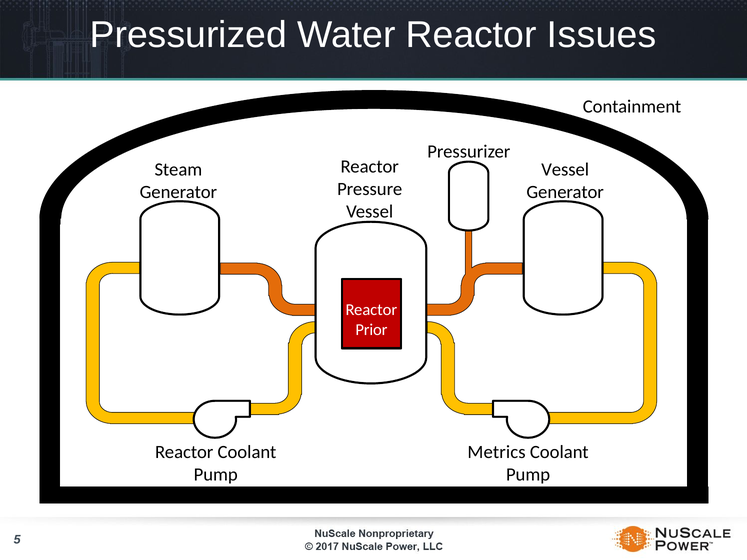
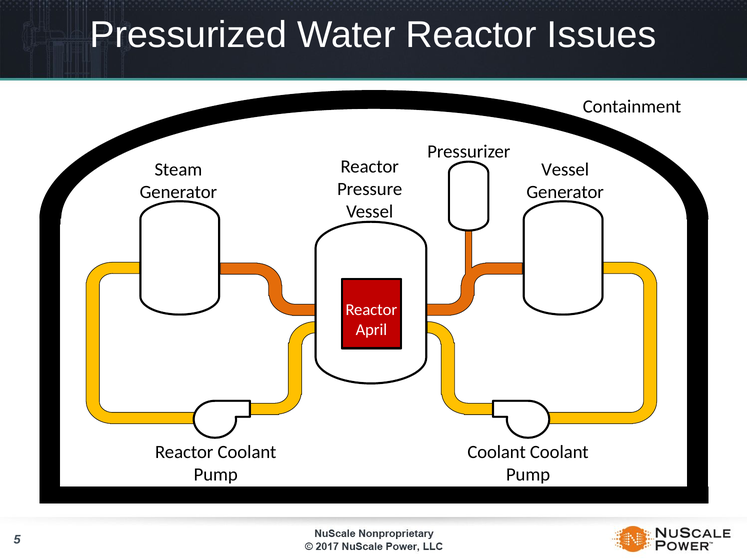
Prior: Prior -> April (371, 330)
Metrics: Metrics -> Coolant (497, 452)
